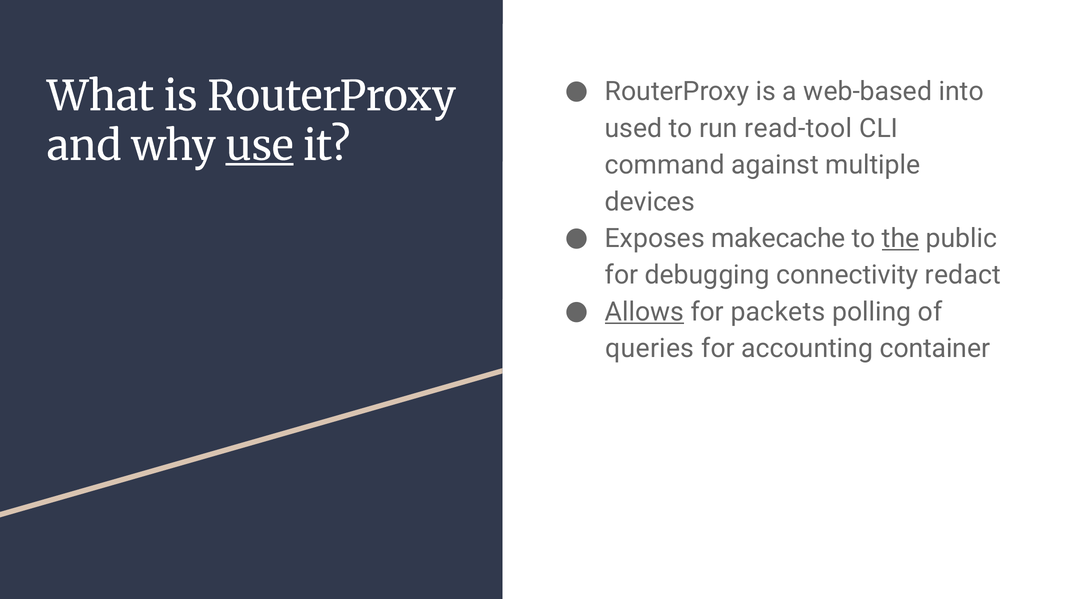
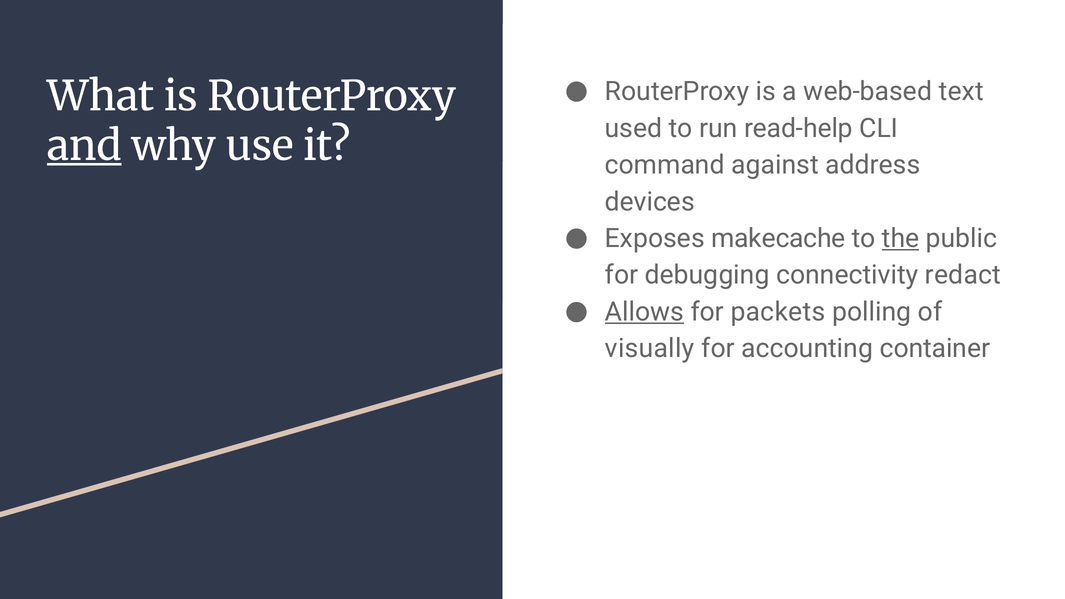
into: into -> text (961, 92)
read-tool: read-tool -> read-help (798, 128)
and underline: none -> present (84, 146)
use underline: present -> none (260, 146)
multiple: multiple -> address (873, 165)
queries: queries -> visually (650, 349)
